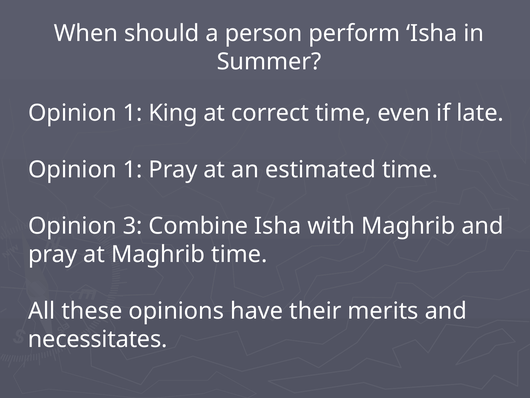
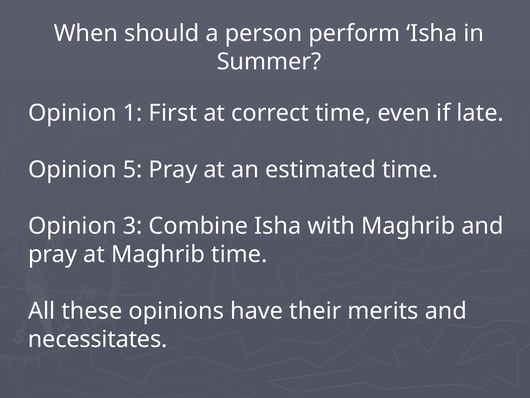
King: King -> First (173, 113)
1: 1 -> 5 (133, 169)
